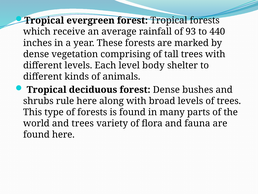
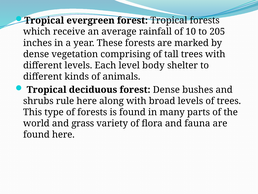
93: 93 -> 10 (191, 32)
440: 440 -> 205 (217, 32)
and trees: trees -> grass (83, 123)
